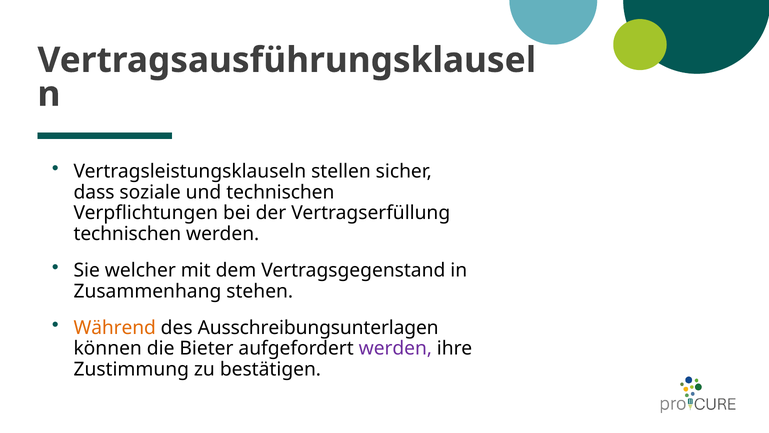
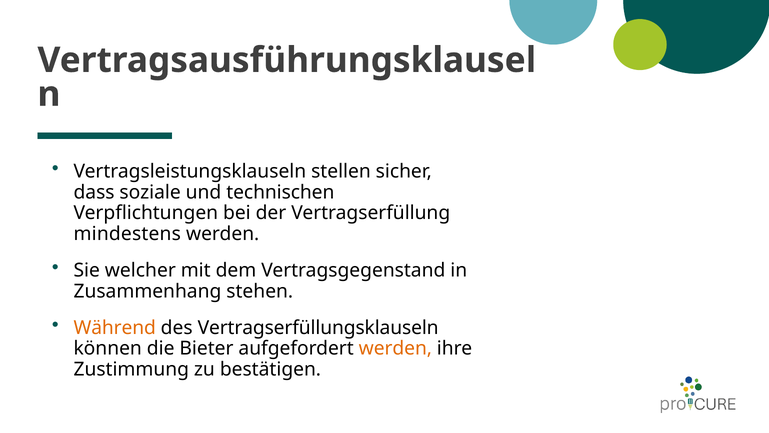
technischen: technischen -> mindestens (127, 234)
Ausschreibungsunterlagen: Ausschreibungsunterlagen -> Vertragserfüllungsklauseln (318, 327)
werden colour: purple -> orange (395, 348)
